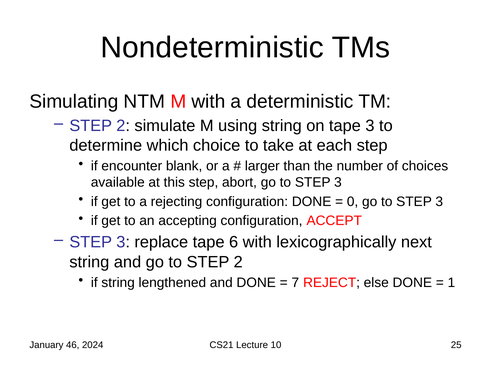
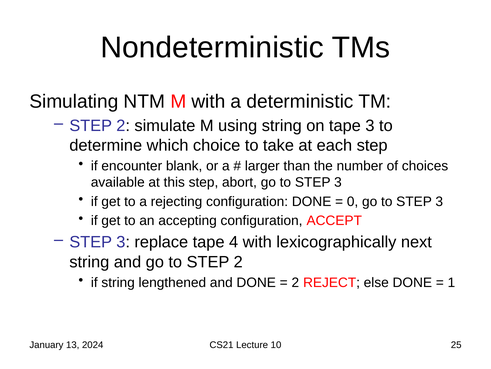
6: 6 -> 4 (234, 242)
7: 7 -> 2 (295, 282)
46: 46 -> 13 (73, 344)
